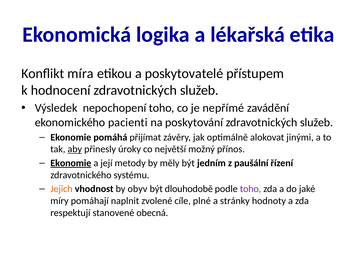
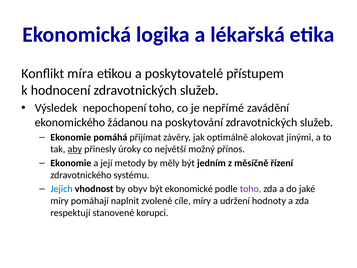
pacienti: pacienti -> žádanou (128, 122)
Ekonomie underline: present -> none (71, 163)
paušální: paušální -> měsíčně (251, 163)
Jejich colour: orange -> blue (62, 189)
dlouhodobě: dlouhodobě -> ekonomické (189, 189)
cíle plné: plné -> míry (202, 201)
stránky: stránky -> udržení (235, 201)
obecná: obecná -> korupci (152, 213)
